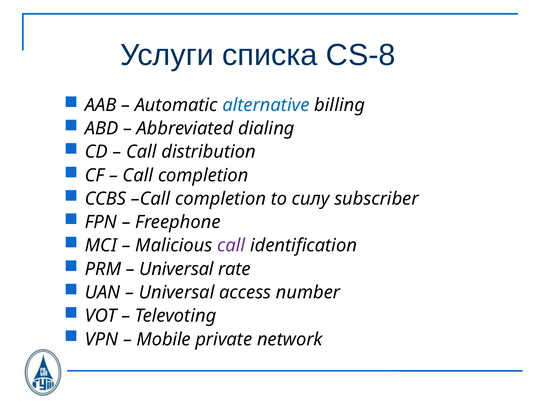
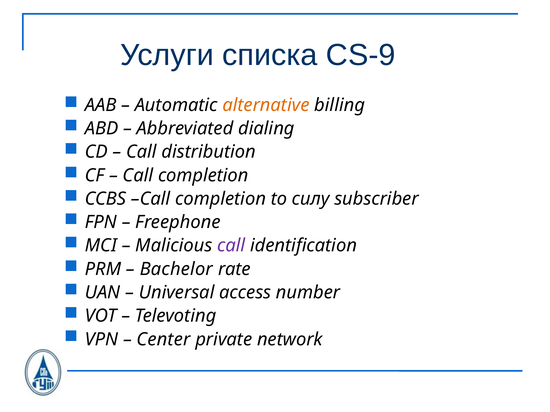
CS-8: CS-8 -> CS-9 (361, 55)
alternative colour: blue -> orange (266, 105)
Universal: Universal -> Bachelor (176, 269)
Mobile: Mobile -> Center (164, 340)
